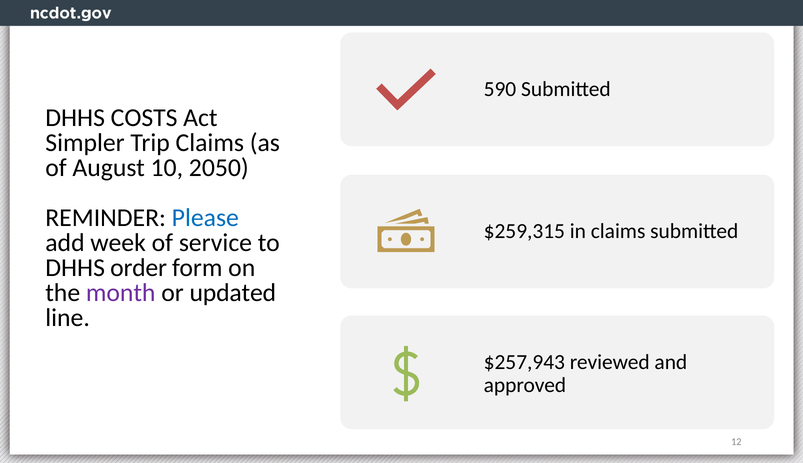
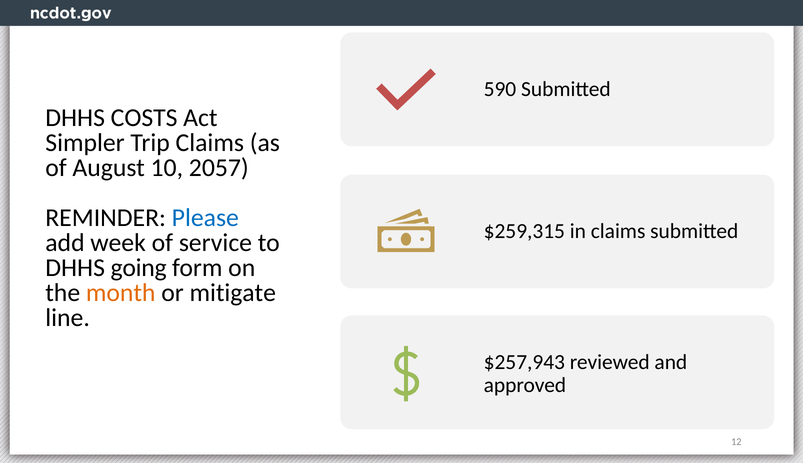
2050: 2050 -> 2057 (219, 168)
order: order -> going (139, 268)
month colour: purple -> orange (121, 293)
updated: updated -> mitigate (233, 293)
